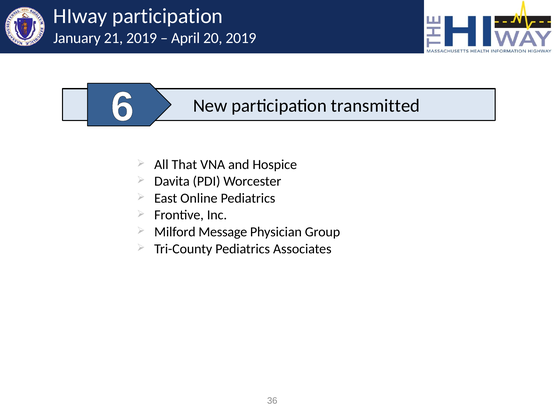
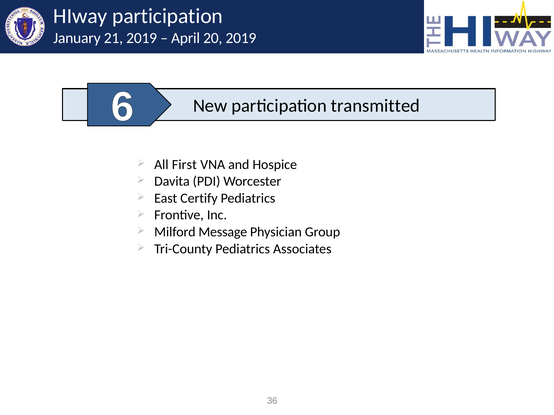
That: That -> First (184, 165)
Online: Online -> Certify (199, 198)
